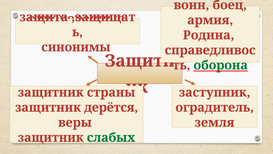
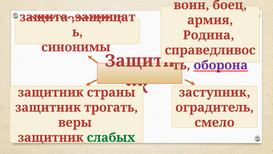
оборона colour: green -> purple (221, 65)
дерётся: дерётся -> трогать (111, 107)
земля: земля -> смело (215, 122)
